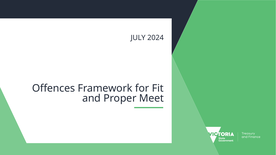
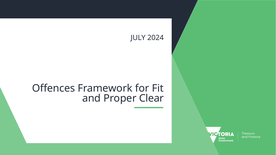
Meet: Meet -> Clear (151, 98)
